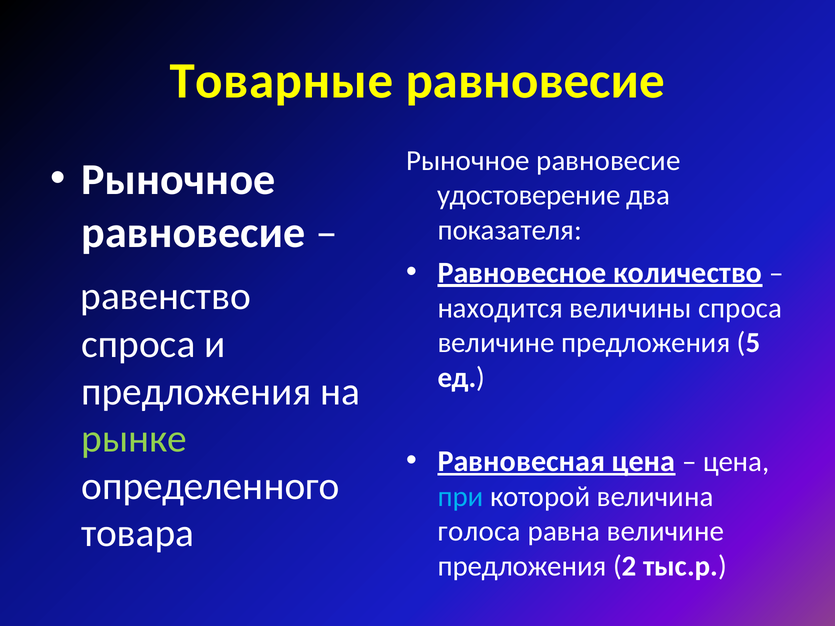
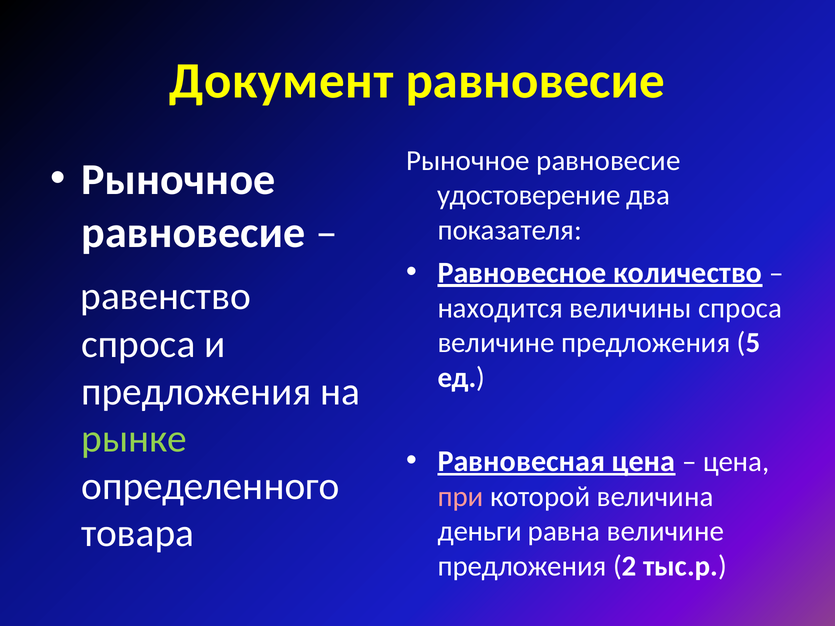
Товарные: Товарные -> Документ (282, 81)
при colour: light blue -> pink (461, 497)
голоса: голоса -> деньги (480, 532)
